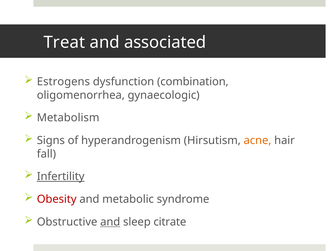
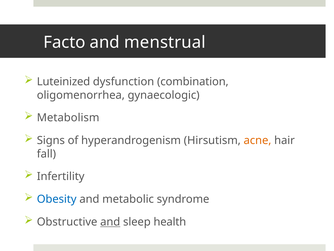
Treat: Treat -> Facto (64, 42)
associated: associated -> menstrual (165, 42)
Estrogens: Estrogens -> Luteinized (63, 82)
Infertility underline: present -> none (61, 176)
Obesity colour: red -> blue (57, 199)
citrate: citrate -> health (170, 221)
